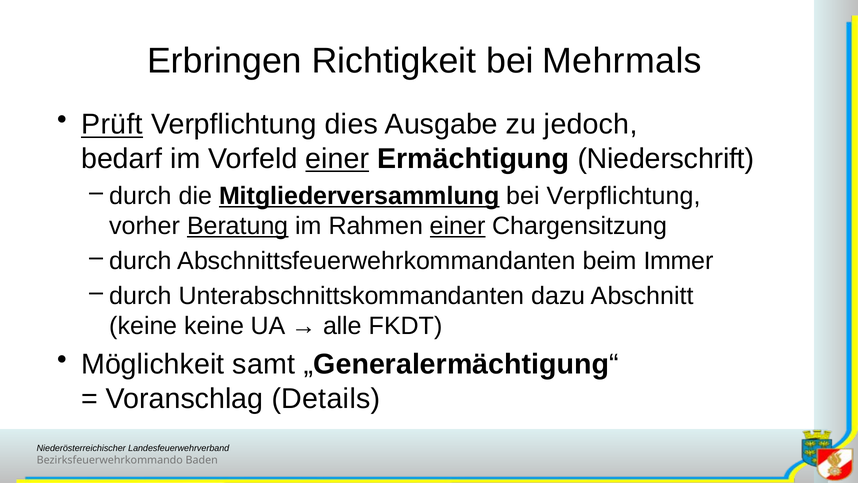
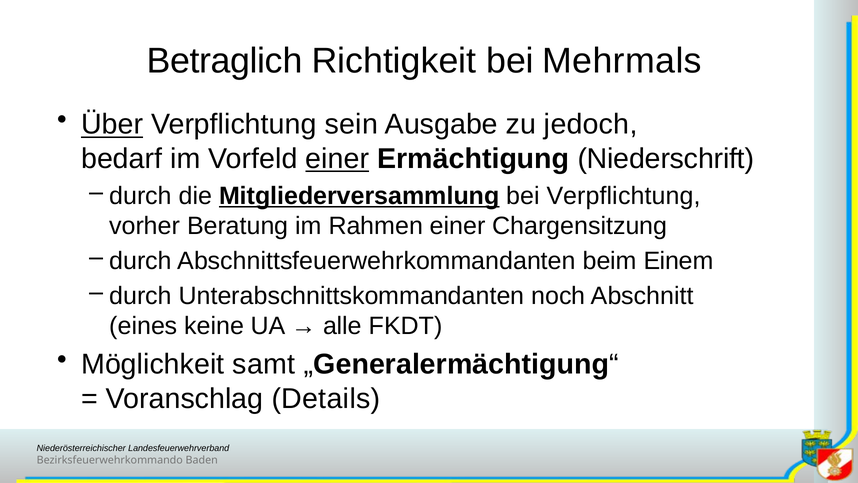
Erbringen: Erbringen -> Betraglich (225, 61)
Prüft: Prüft -> Über (112, 124)
dies: dies -> sein (351, 124)
Beratung underline: present -> none (238, 226)
einer underline: present -> none (458, 226)
Immer: Immer -> Einem (678, 261)
dazu: dazu -> noch (558, 296)
keine: keine -> eines (143, 326)
